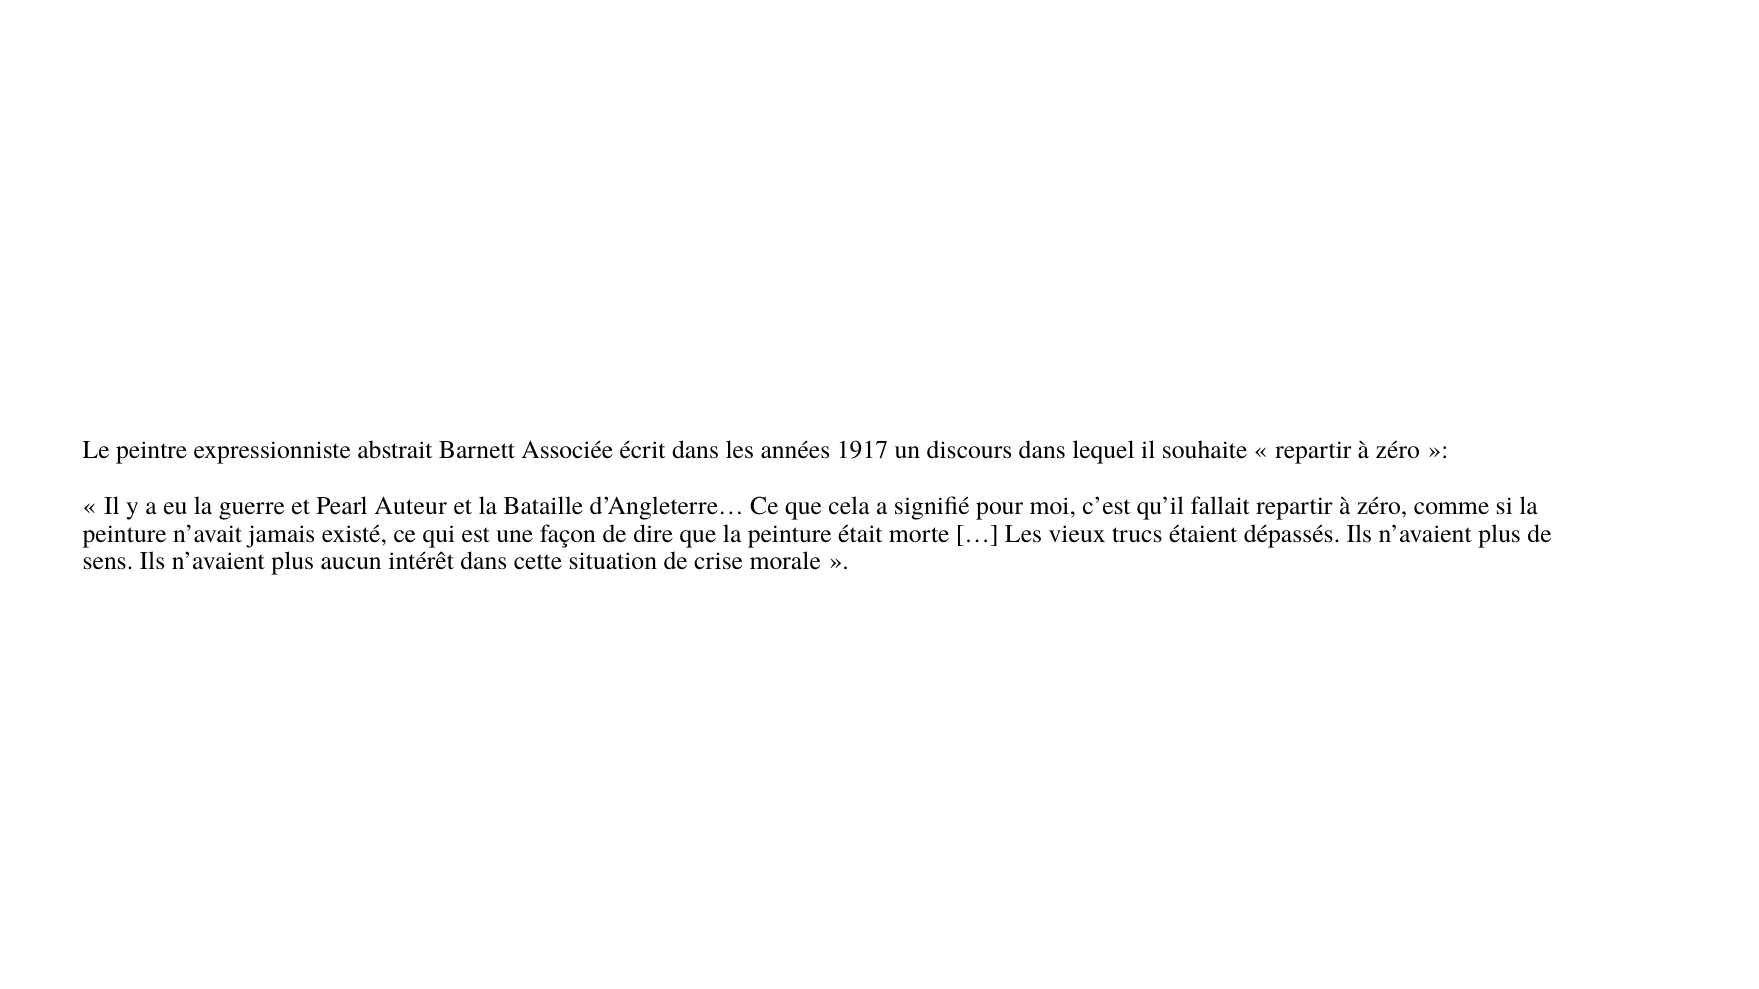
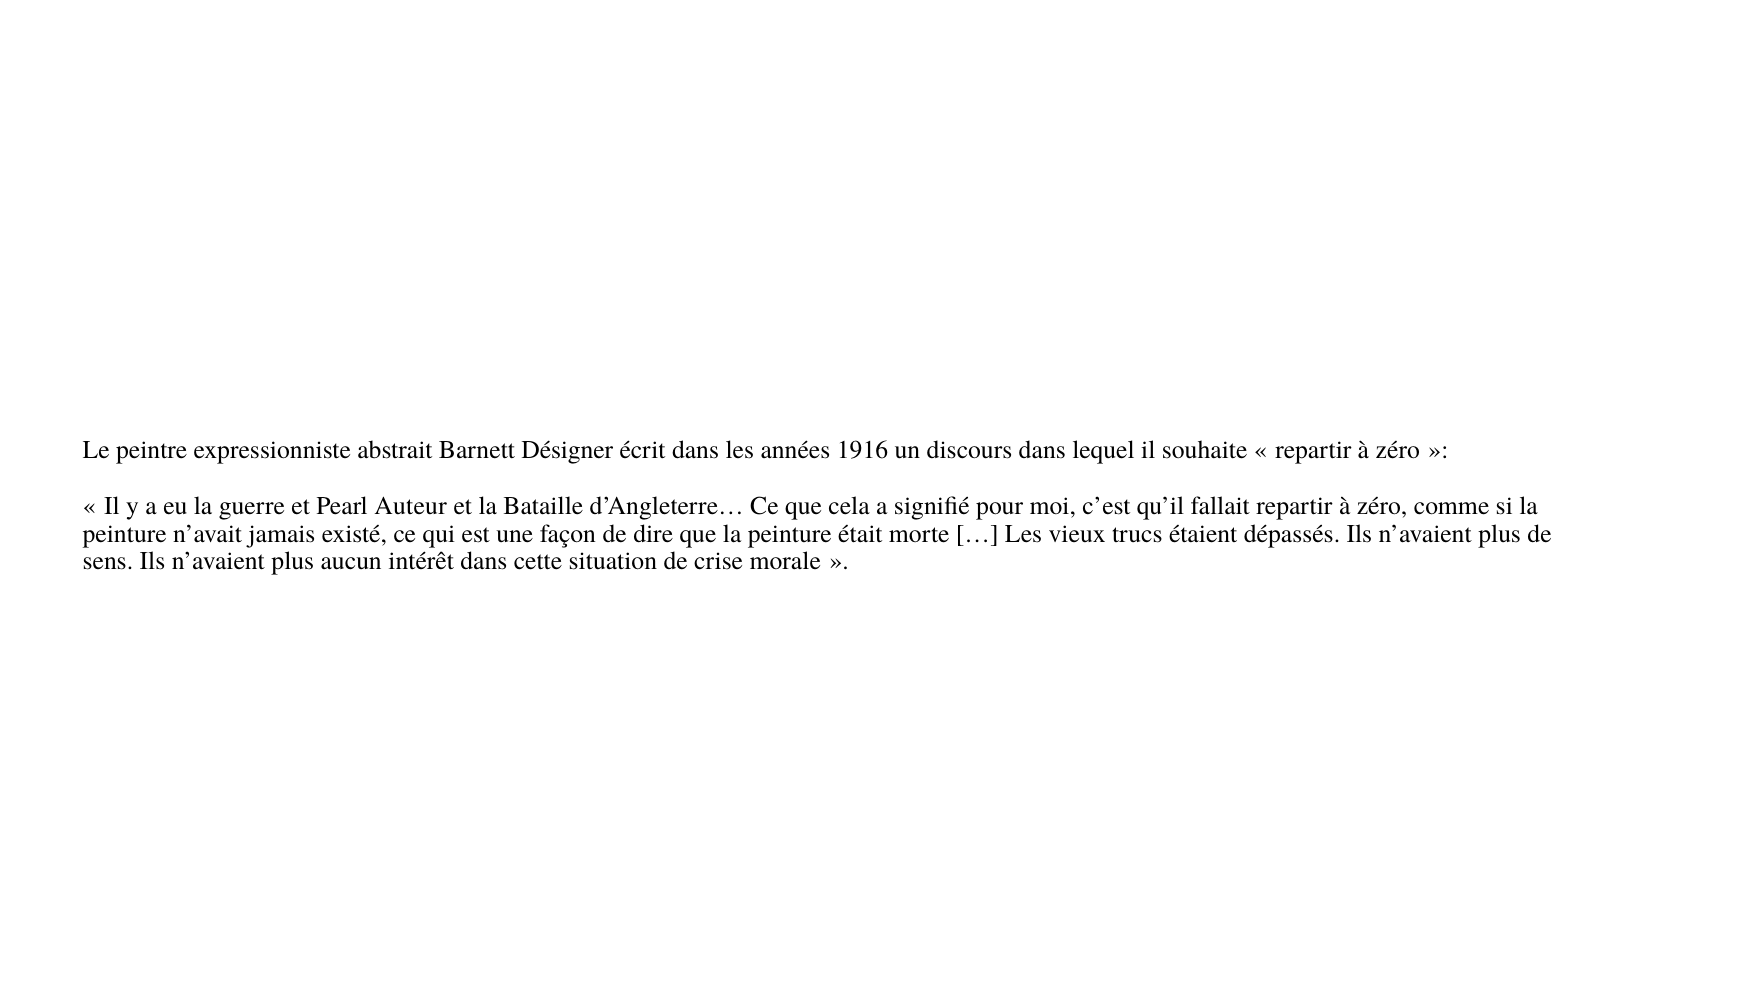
Associée: Associée -> Désigner (567, 451)
1917: 1917 -> 1916 (863, 451)
